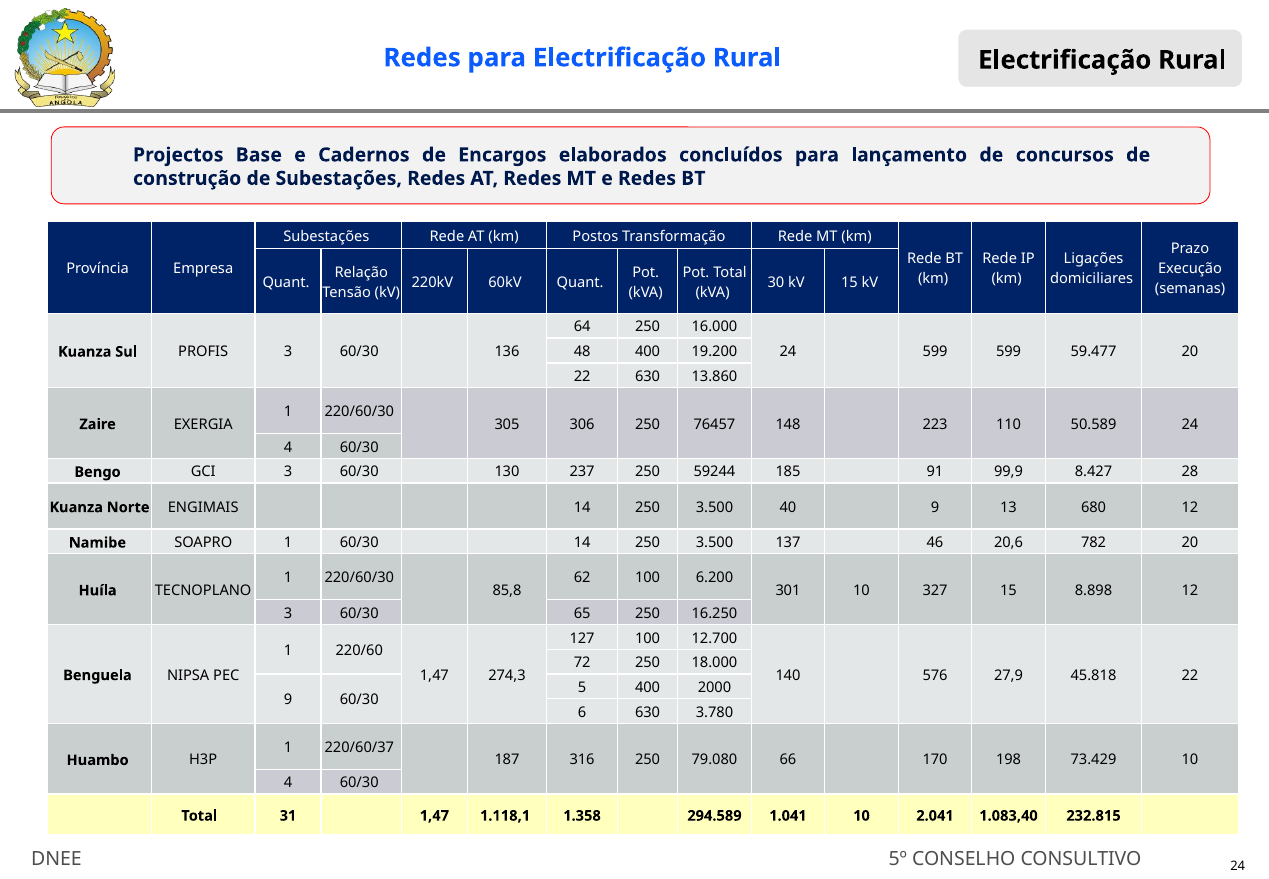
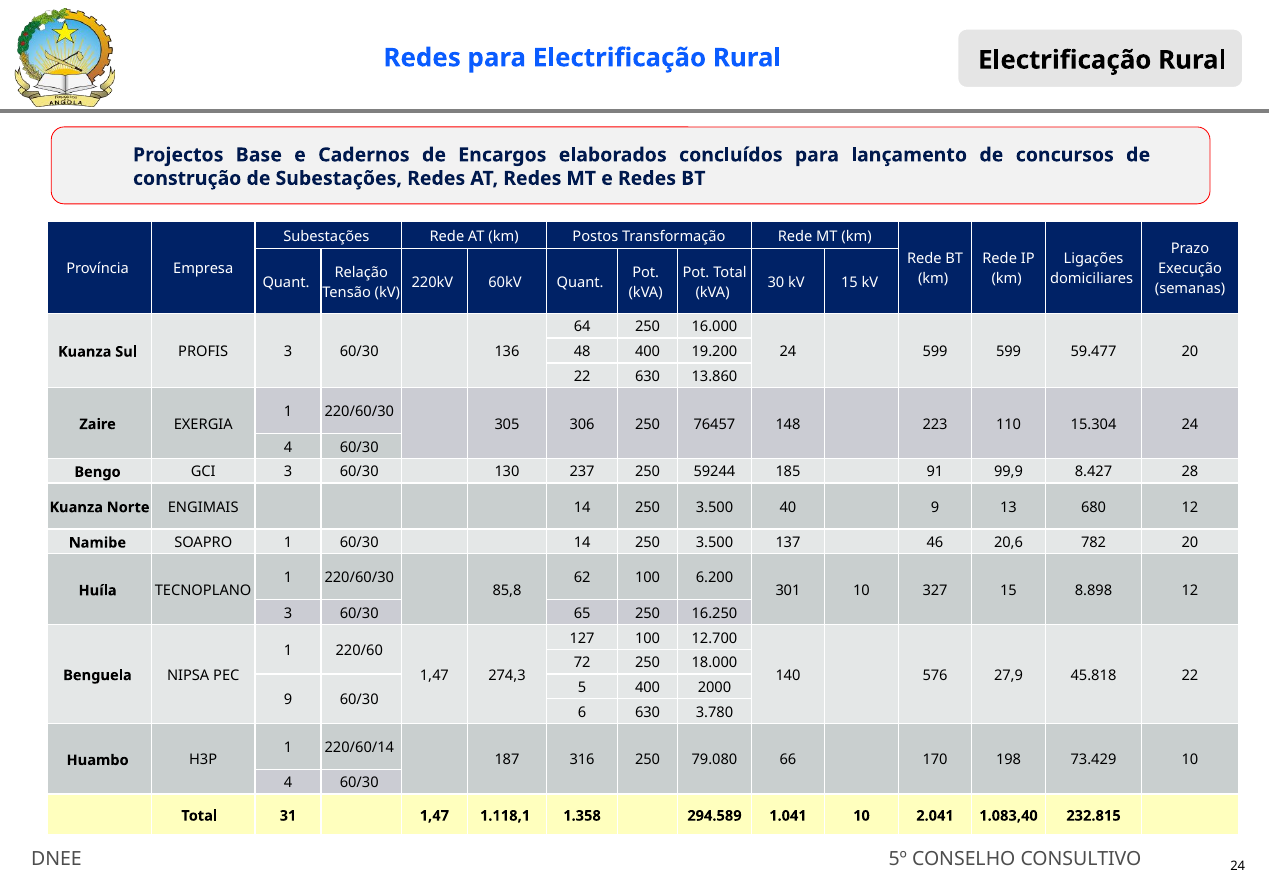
50.589: 50.589 -> 15.304 (1094, 424)
220/60/37: 220/60/37 -> 220/60/14 (359, 747)
